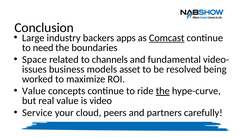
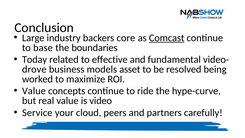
apps: apps -> core (126, 38)
need: need -> base (43, 48)
Space: Space -> Today (35, 59)
channels: channels -> effective (110, 59)
issues: issues -> drove (34, 69)
the underline: present -> none (163, 91)
